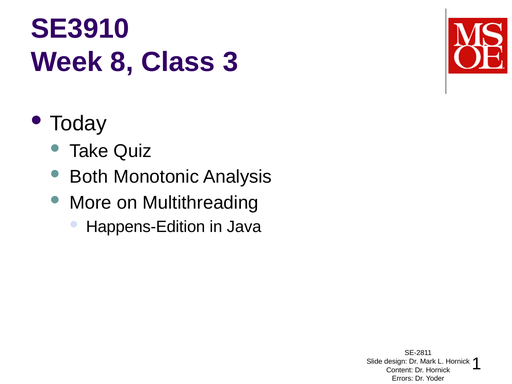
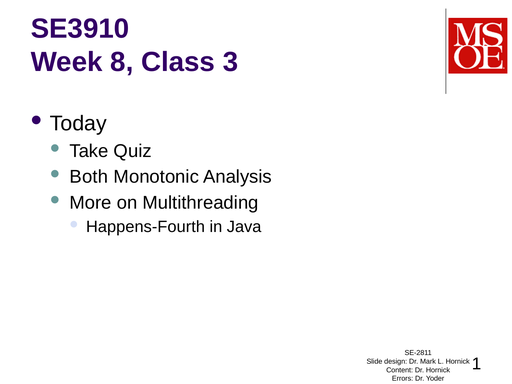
Happens-Edition: Happens-Edition -> Happens-Fourth (145, 227)
